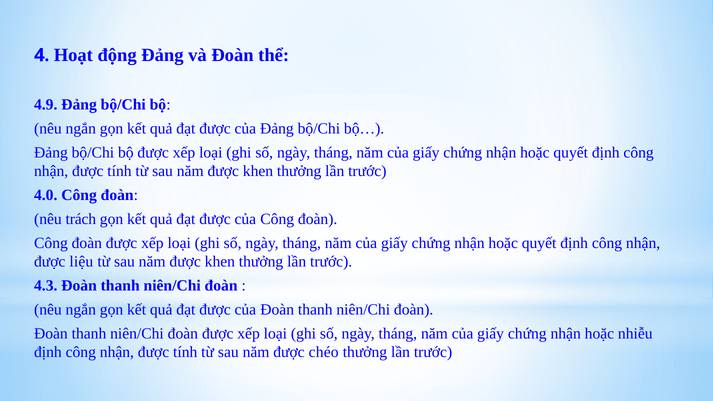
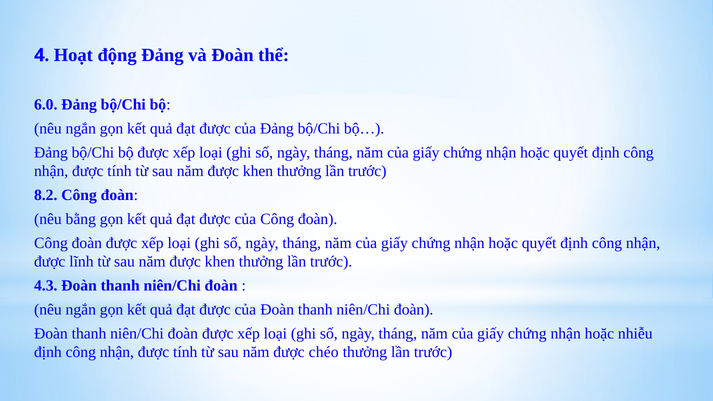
4.9: 4.9 -> 6.0 (46, 105)
4.0: 4.0 -> 8.2 (46, 195)
trách: trách -> bằng (81, 219)
liệu: liệu -> lĩnh (81, 262)
